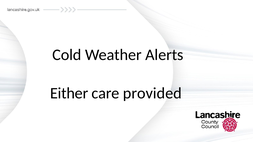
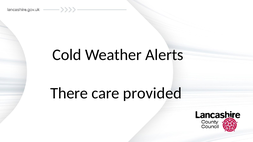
Either: Either -> There (69, 93)
